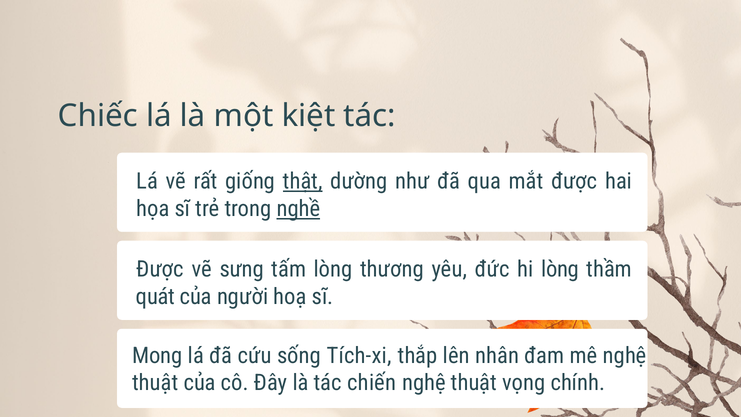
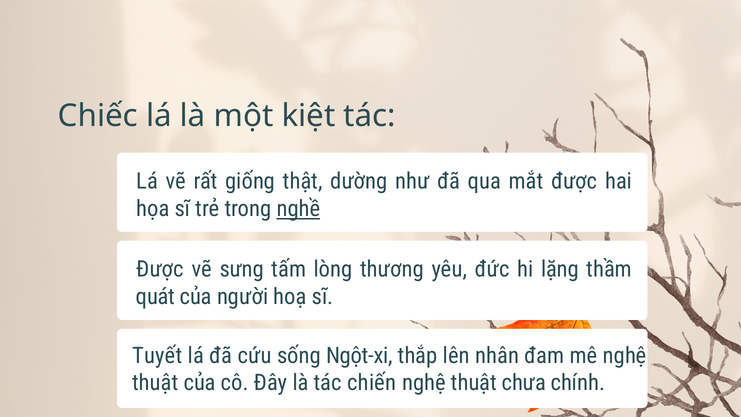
thật underline: present -> none (303, 181)
hi lòng: lòng -> lặng (560, 269)
Mong: Mong -> Tuyết (157, 355)
Tích-xi: Tích-xi -> Ngột-xi (359, 355)
vọng: vọng -> chưa (524, 383)
